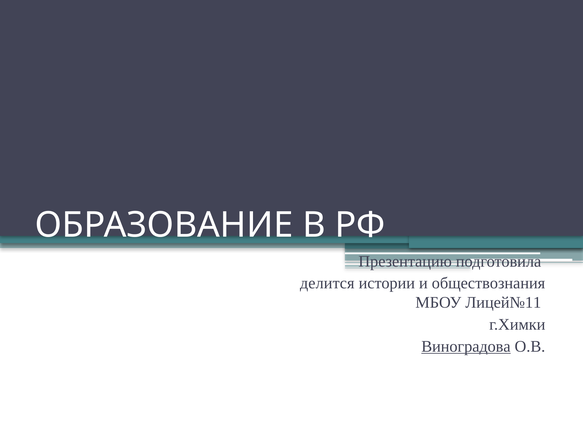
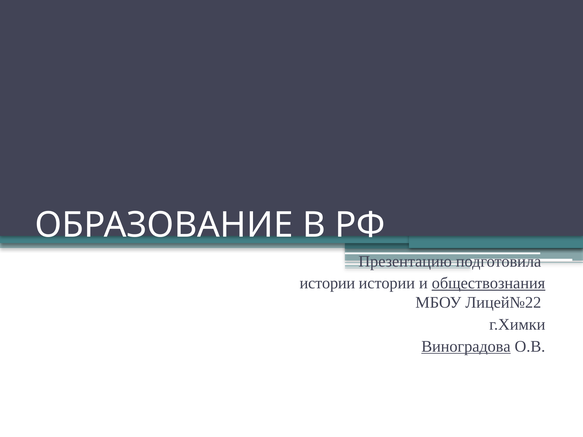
делится: делится -> истории (327, 283)
обществознания underline: none -> present (488, 283)
Лицей№11: Лицей№11 -> Лицей№22 (503, 303)
